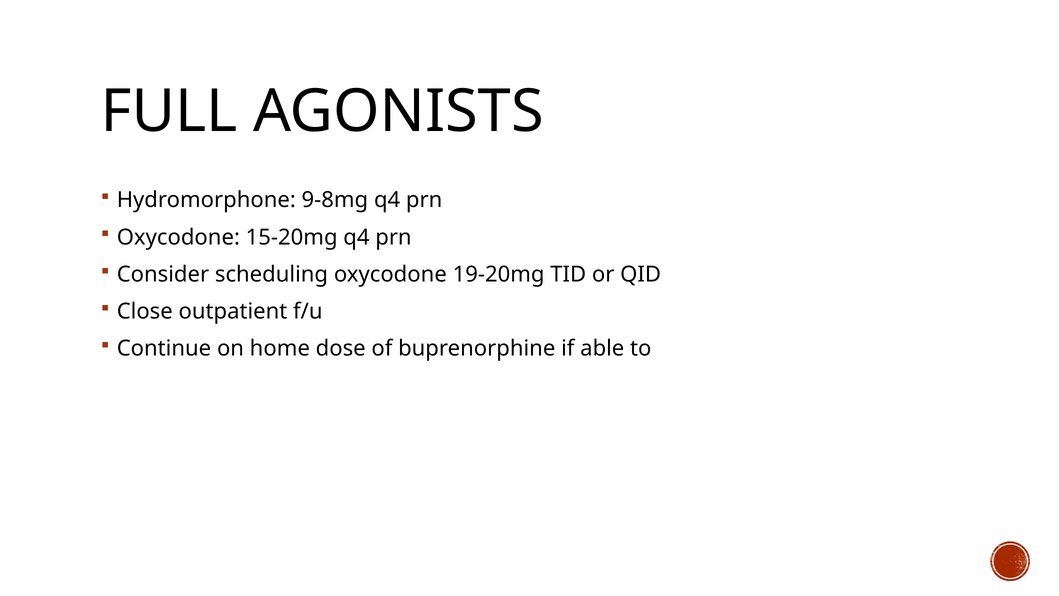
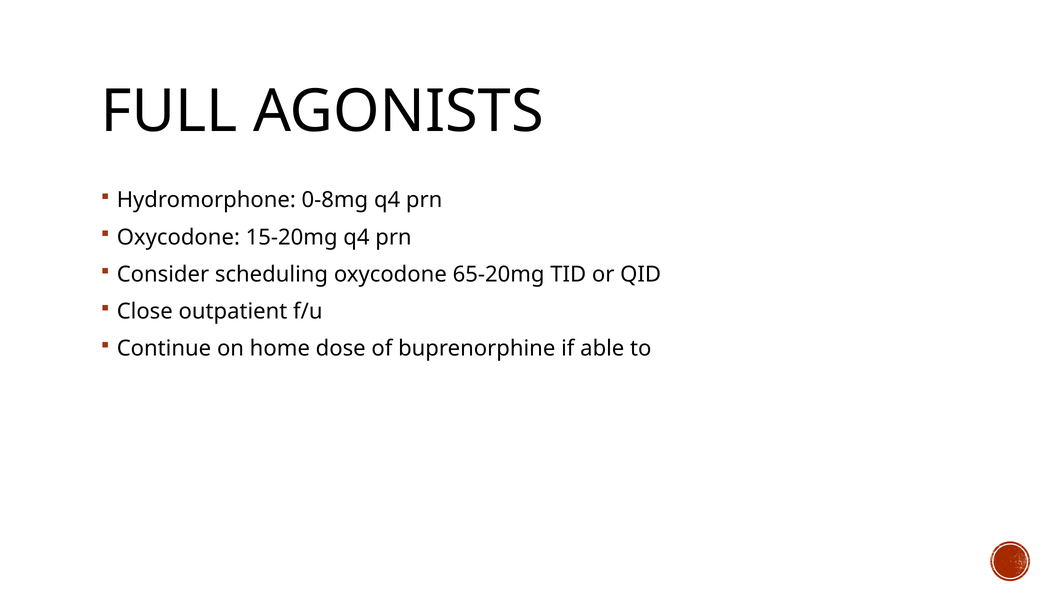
9-8mg: 9-8mg -> 0-8mg (335, 200)
19-20mg: 19-20mg -> 65-20mg (499, 274)
